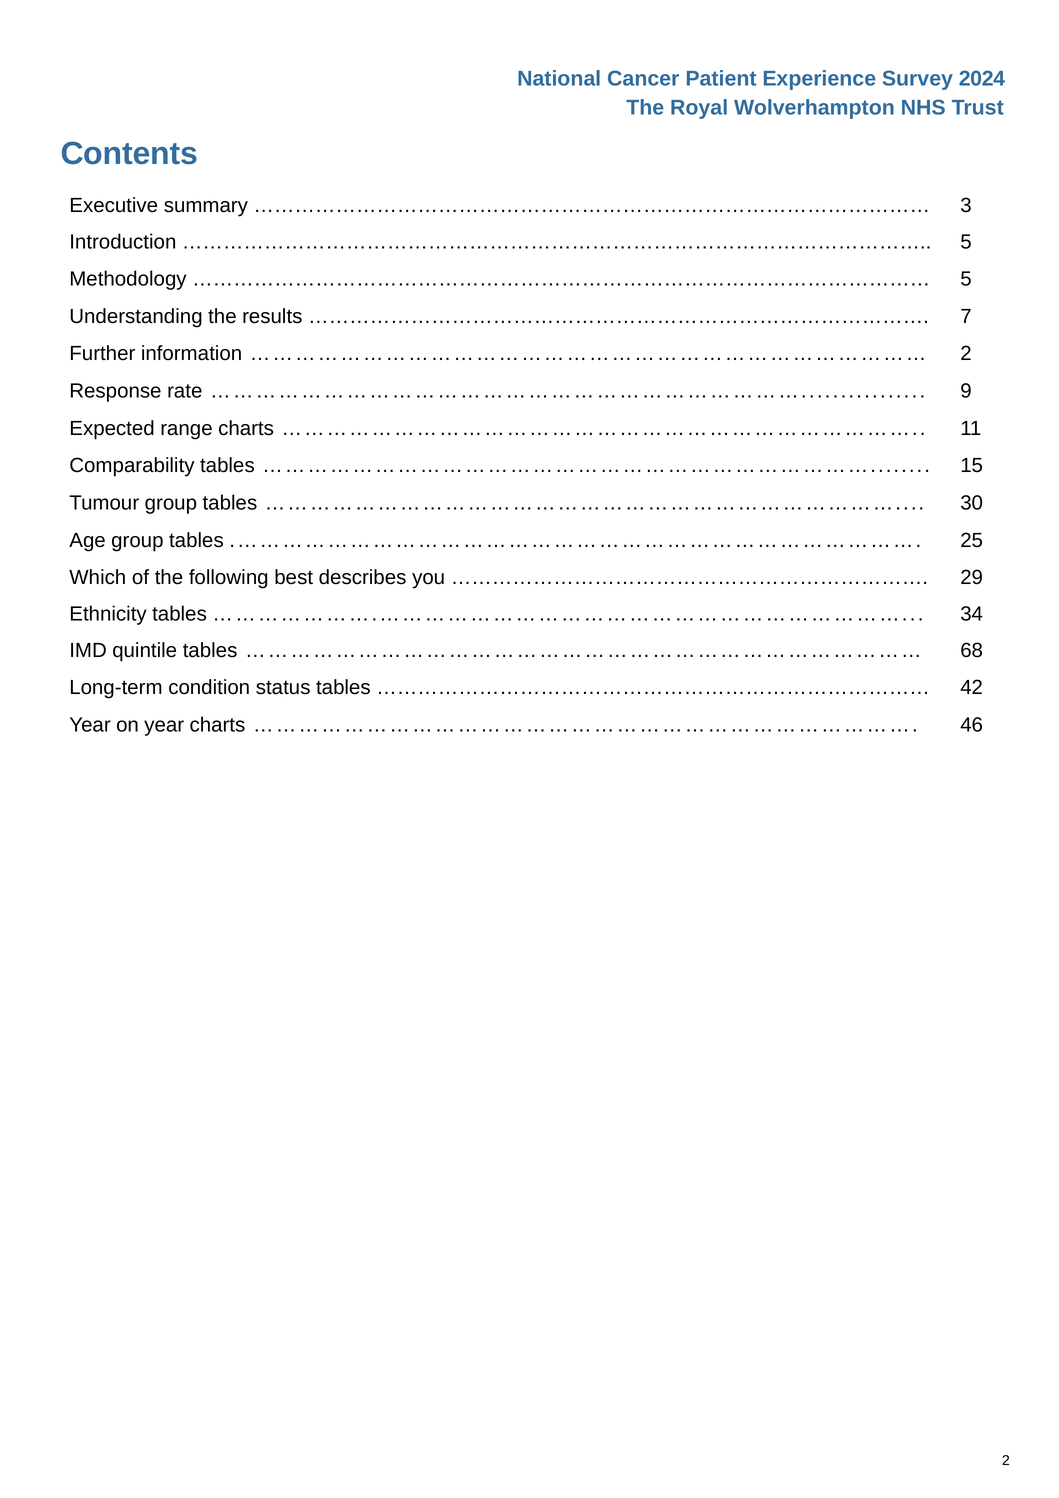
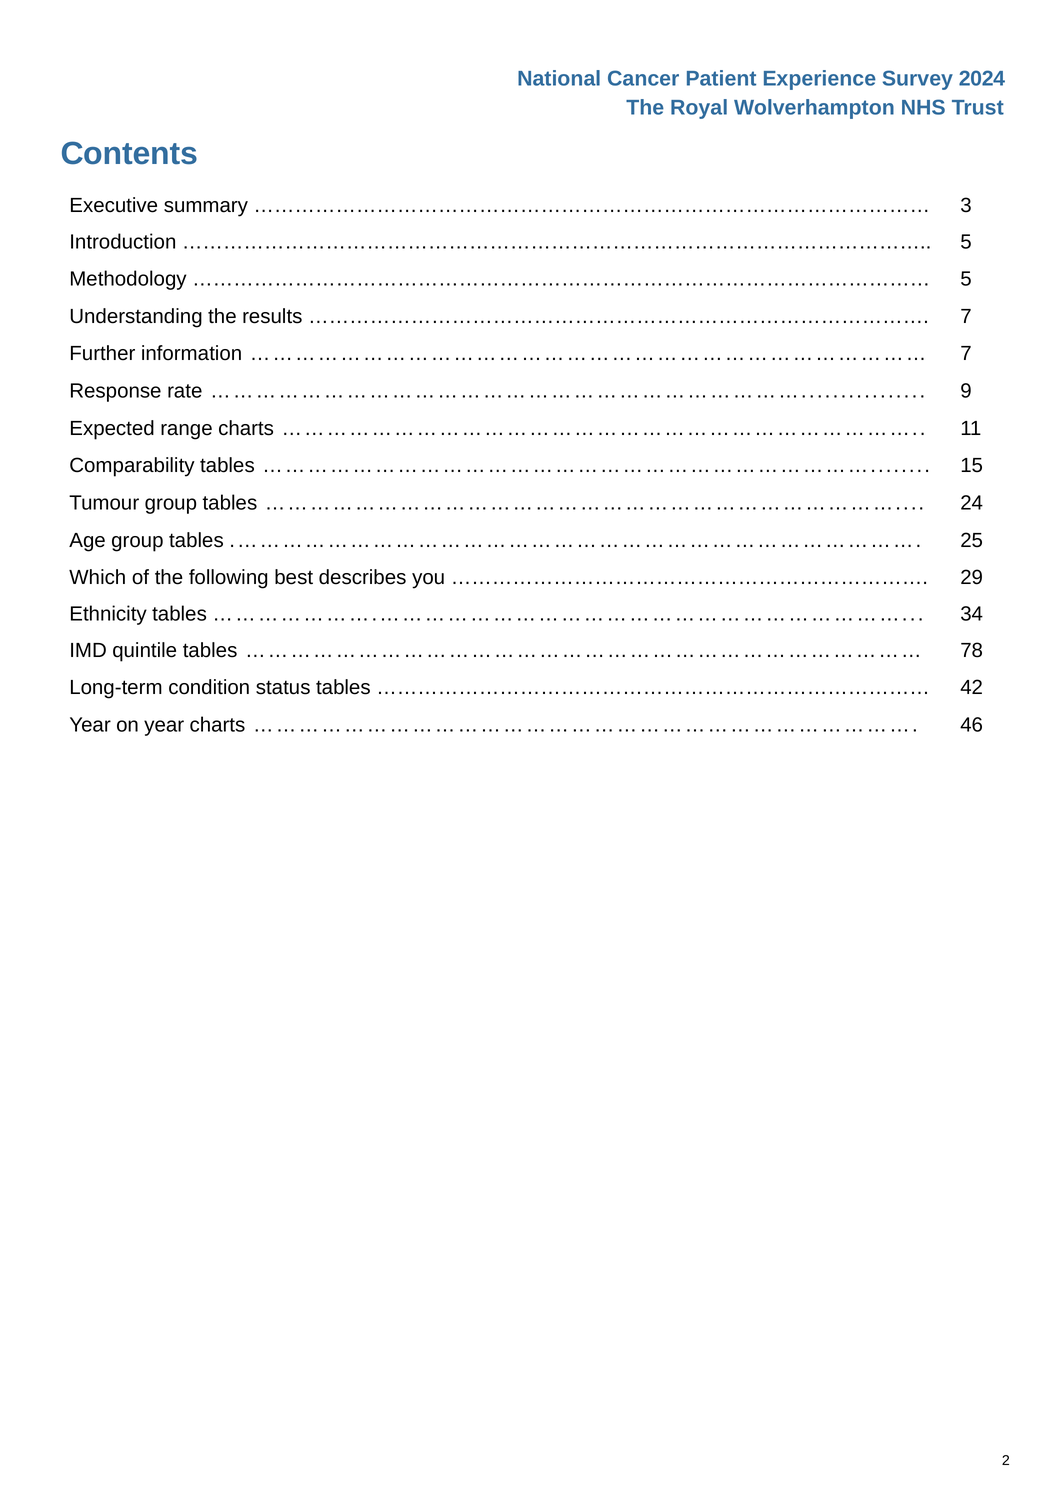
2: 2 -> 7 (966, 354)
30: 30 -> 24 (972, 503)
68: 68 -> 78 (972, 651)
